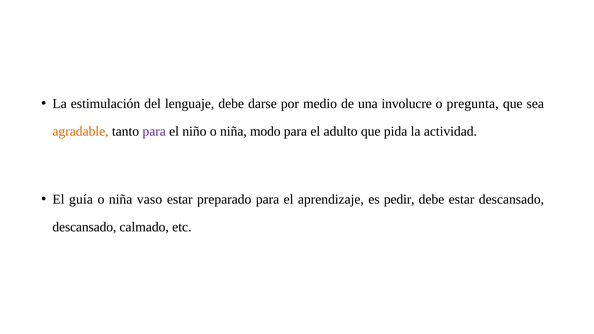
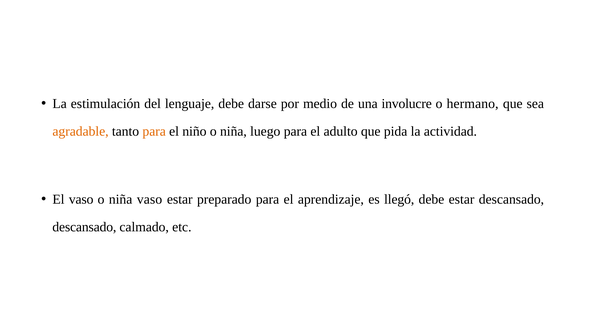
pregunta: pregunta -> hermano (473, 104)
para colour: purple -> orange (154, 131)
modo: modo -> luego (265, 131)
El guía: guía -> vaso (81, 199)
pedir: pedir -> llegó (399, 199)
